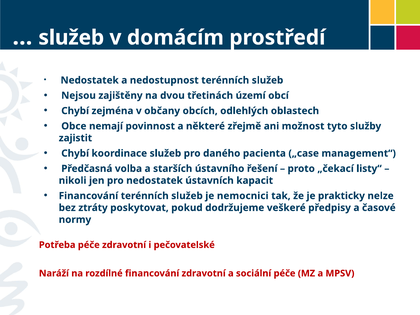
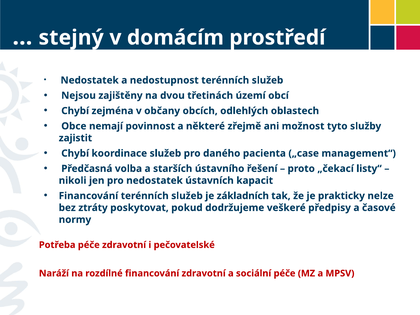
služeb: služeb -> stejný (71, 38)
nemocnici: nemocnici -> základních (243, 196)
